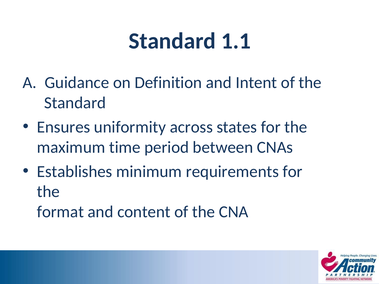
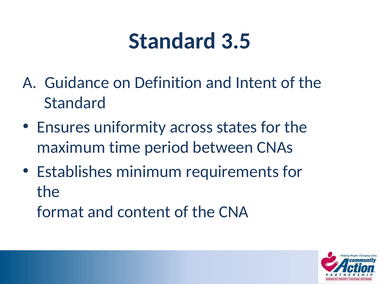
1.1: 1.1 -> 3.5 (236, 41)
